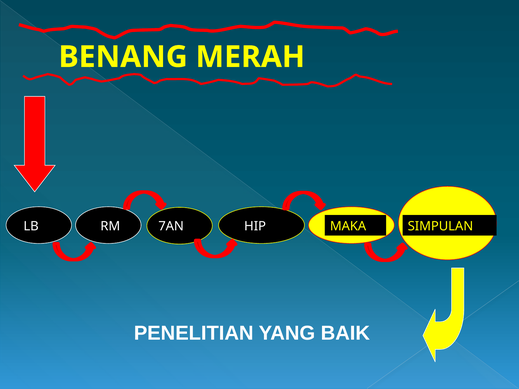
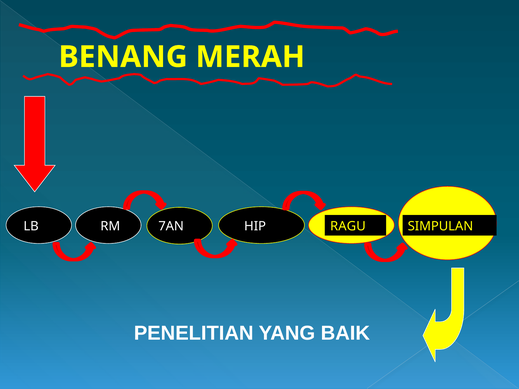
MAKA: MAKA -> RAGU (348, 226)
